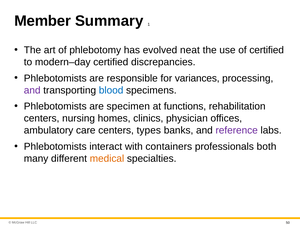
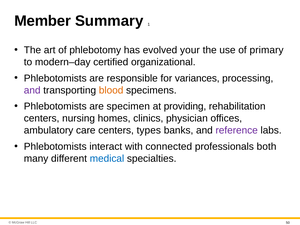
neat: neat -> your (190, 50)
of certified: certified -> primary (267, 50)
discrepancies: discrepancies -> organizational (163, 62)
blood colour: blue -> orange (111, 90)
functions: functions -> providing (185, 106)
containers: containers -> connected (169, 147)
medical colour: orange -> blue (107, 159)
